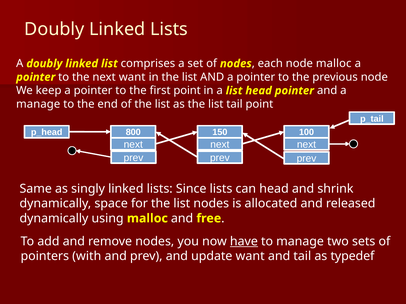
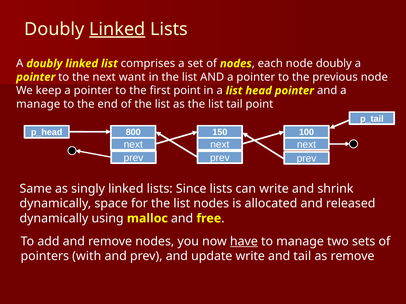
Linked underline: none -> present (117, 29)
node malloc: malloc -> doubly (334, 64)
can head: head -> write (274, 189)
update want: want -> write (250, 257)
as typedef: typedef -> remove (352, 257)
